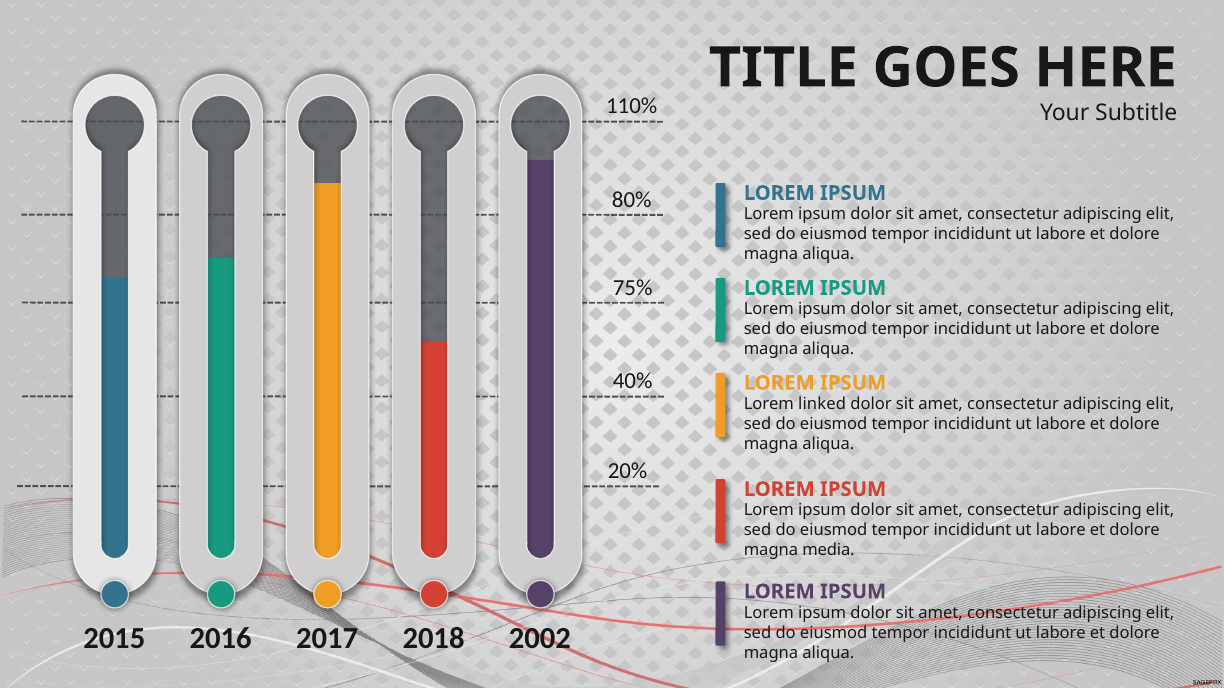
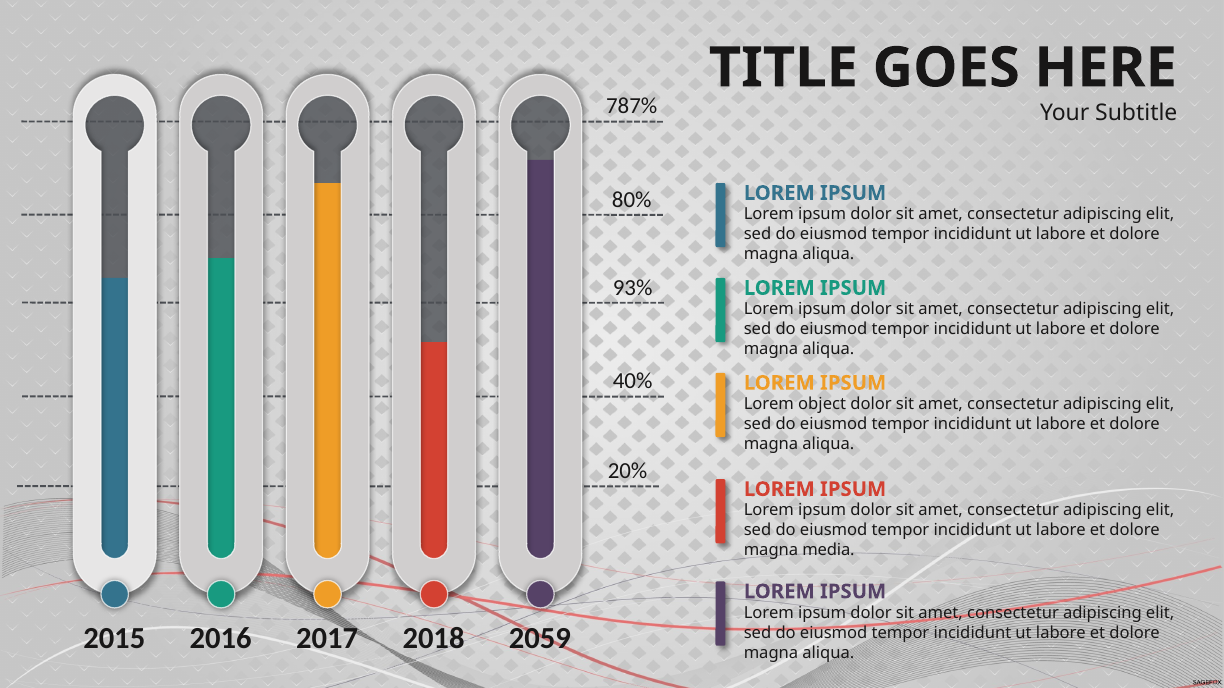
110%: 110% -> 787% (632, 106)
75%: 75% -> 93% (633, 288)
linked: linked -> object (822, 405)
2002: 2002 -> 2059 (540, 639)
